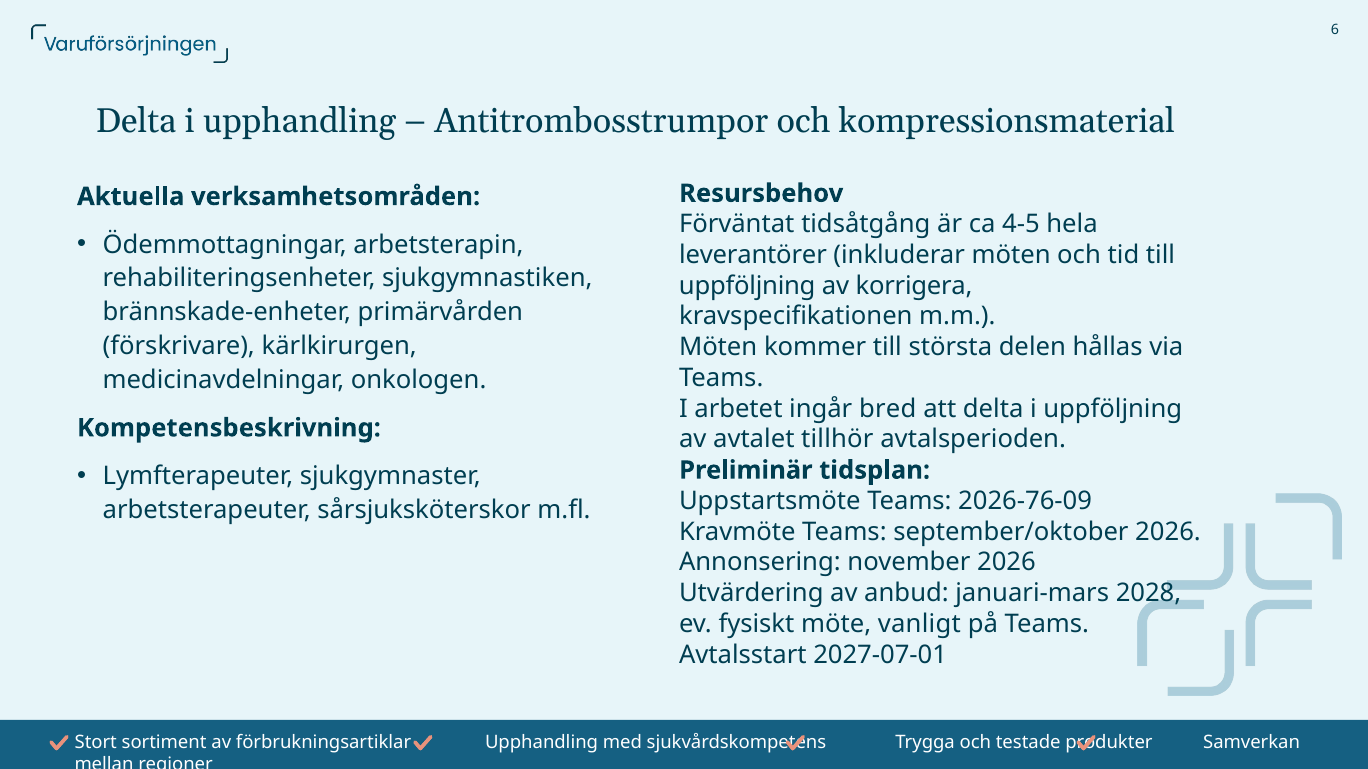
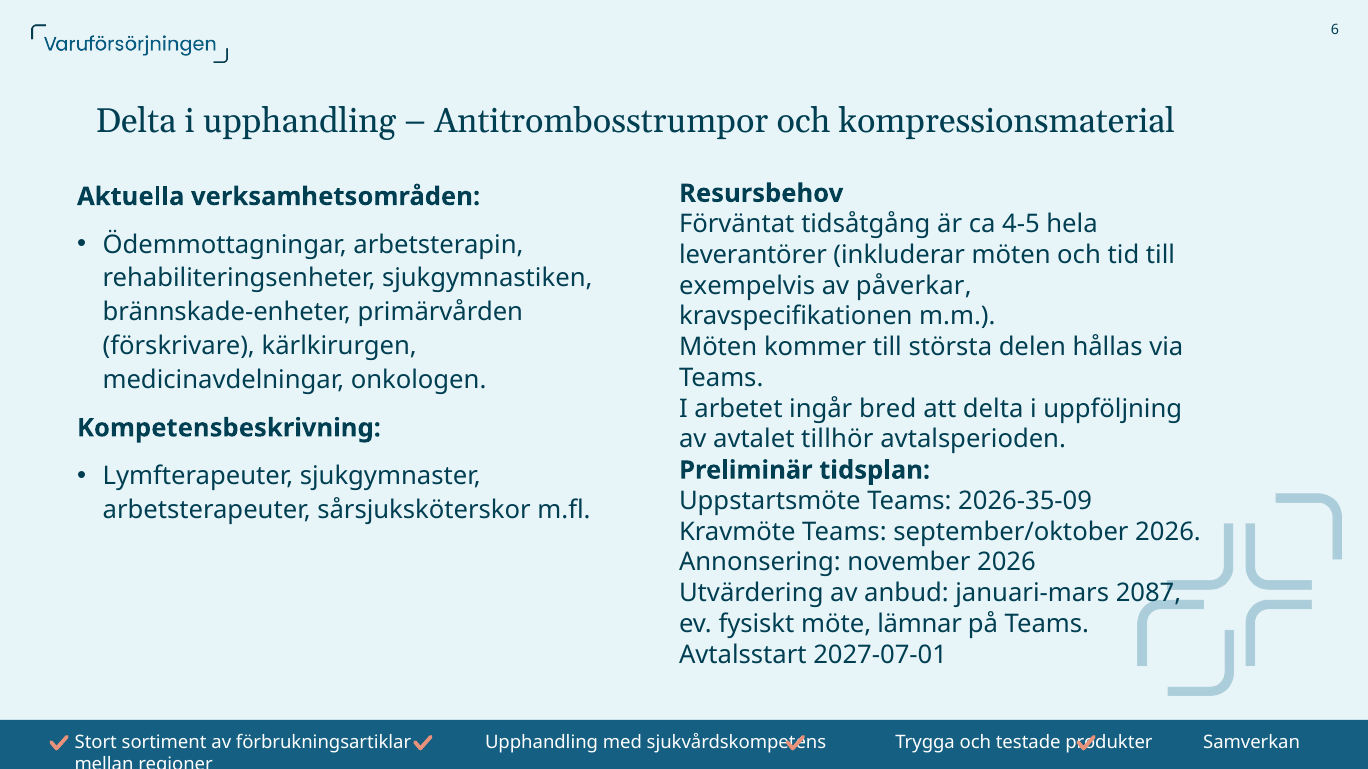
uppföljning: uppföljning -> exempelvis (747, 286)
korrigera: korrigera -> påverkar (914, 286)
2026-76-09: 2026-76-09 -> 2026-35-09 (1025, 501)
2028: 2028 -> 2087 (1148, 594)
vanligt: vanligt -> lämnar (920, 624)
